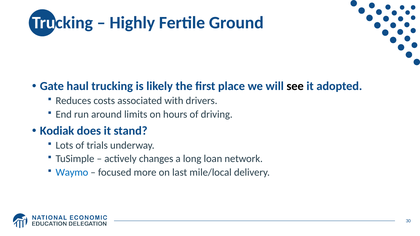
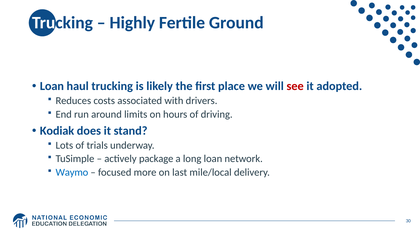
Gate: Gate -> Loan (52, 86)
see colour: black -> red (295, 86)
changes: changes -> package (156, 159)
